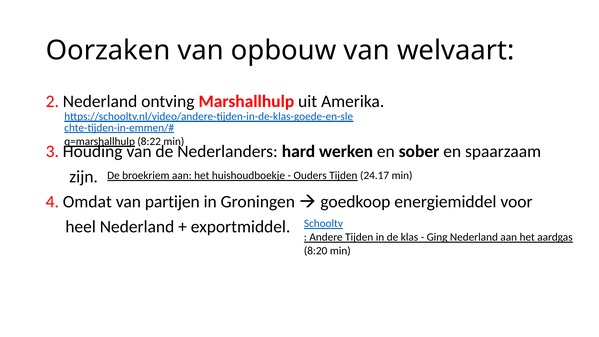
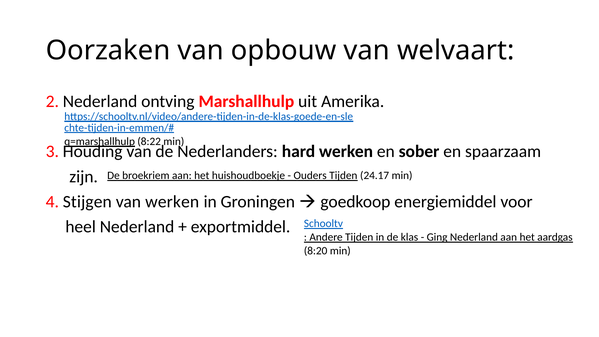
Omdat: Omdat -> Stijgen (87, 202)
van partijen: partijen -> werken (172, 202)
